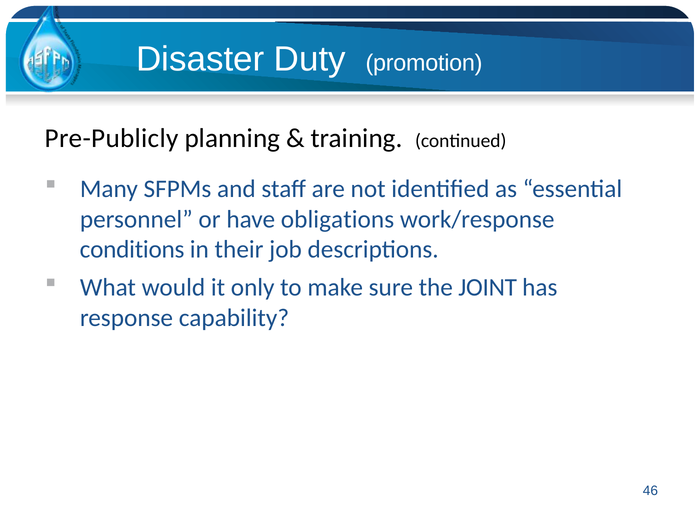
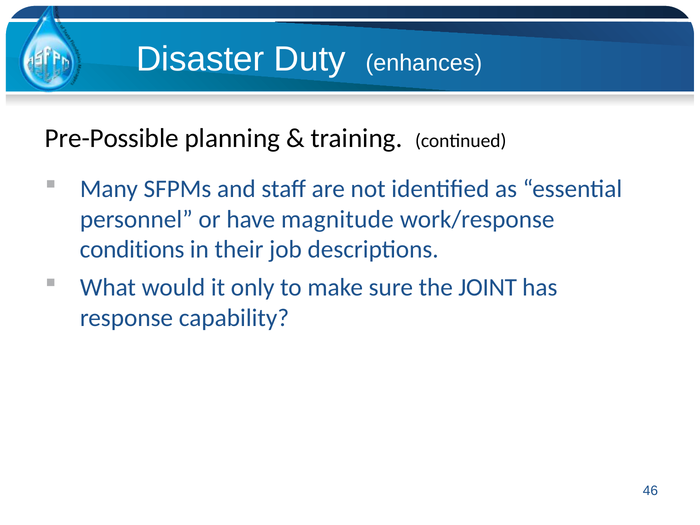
promotion: promotion -> enhances (424, 63)
Pre-Publicly: Pre-Publicly -> Pre-Possible (112, 138)
obligations: obligations -> magnitude (337, 219)
